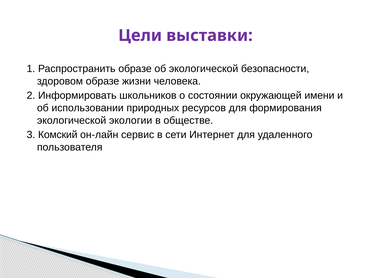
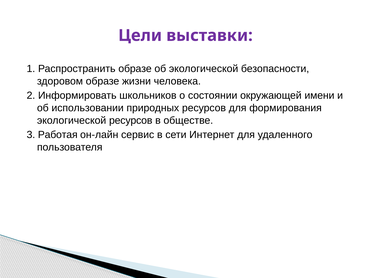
экологической экологии: экологии -> ресурсов (131, 120)
Комский: Комский -> Работая (58, 135)
